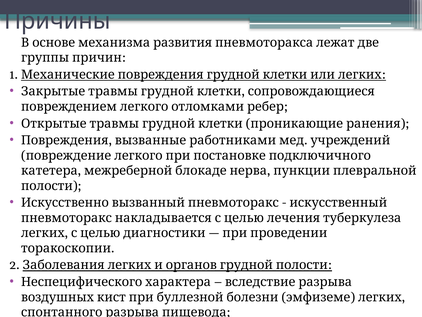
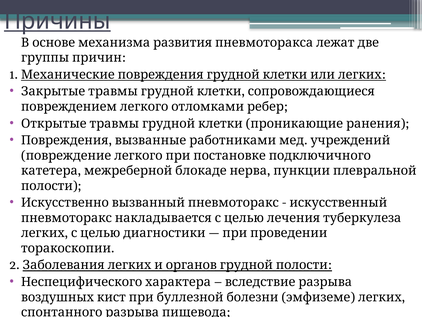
Причины underline: none -> present (57, 21)
